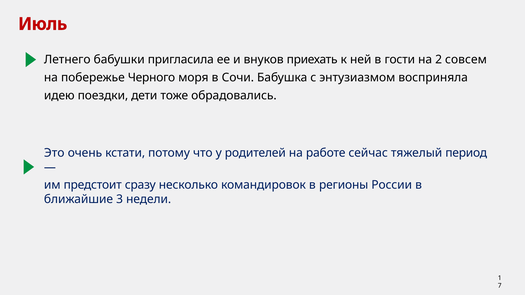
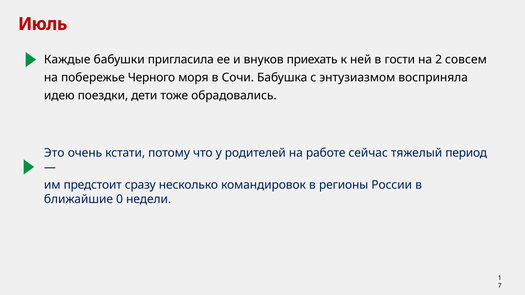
Летнего: Летнего -> Каждые (67, 60)
3: 3 -> 0 (120, 199)
